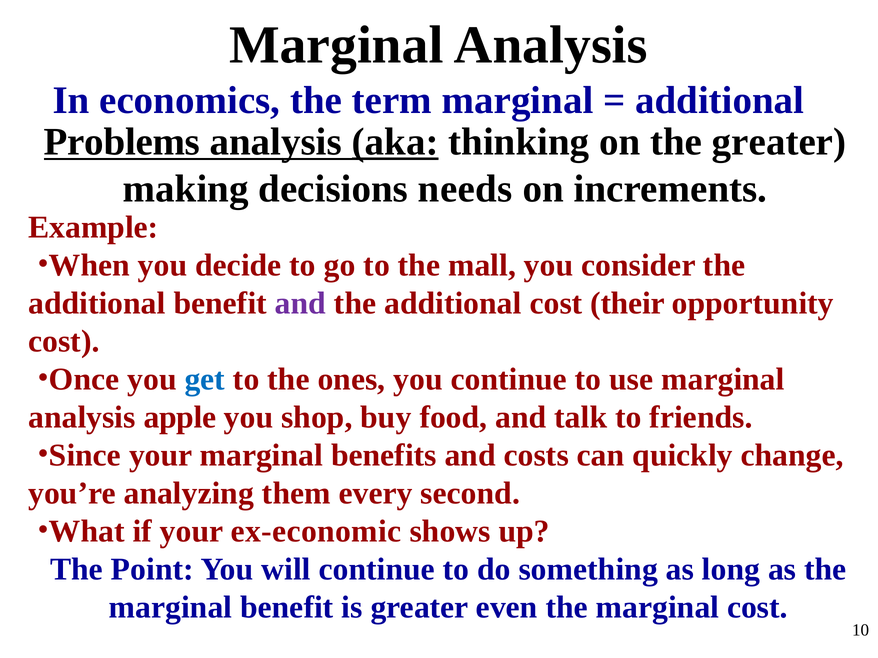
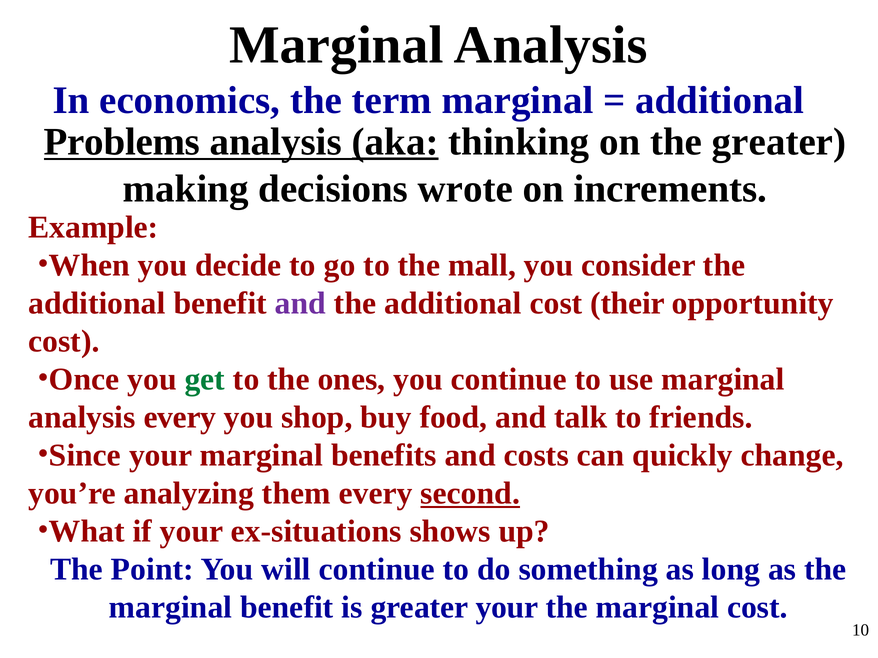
needs: needs -> wrote (465, 189)
get colour: blue -> green (205, 380)
analysis apple: apple -> every (180, 418)
second underline: none -> present (470, 494)
ex-economic: ex-economic -> ex-situations (316, 532)
greater even: even -> your (507, 608)
